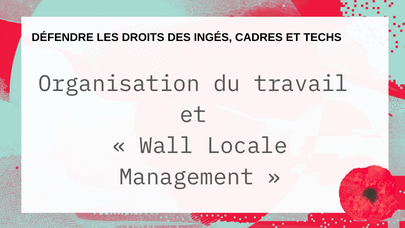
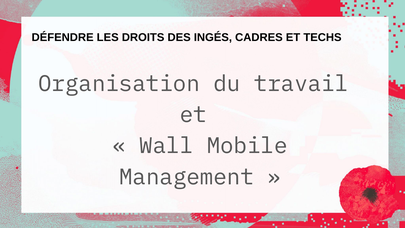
Locale: Locale -> Mobile (247, 146)
